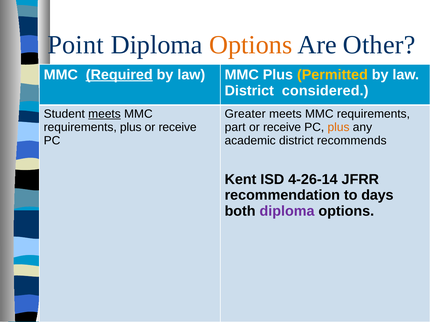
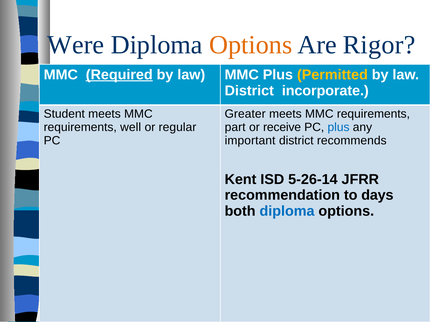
Point: Point -> Were (76, 45)
Other: Other -> Rigor (379, 45)
considered: considered -> incorporate (325, 91)
meets underline: present -> none (105, 114)
requirements plus: plus -> well (131, 127)
receive: receive -> regular (177, 127)
plus colour: orange -> blue (339, 127)
academic: academic -> important (250, 141)
4-26-14: 4-26-14 -> 5-26-14 (313, 180)
diploma colour: purple -> blue (287, 212)
